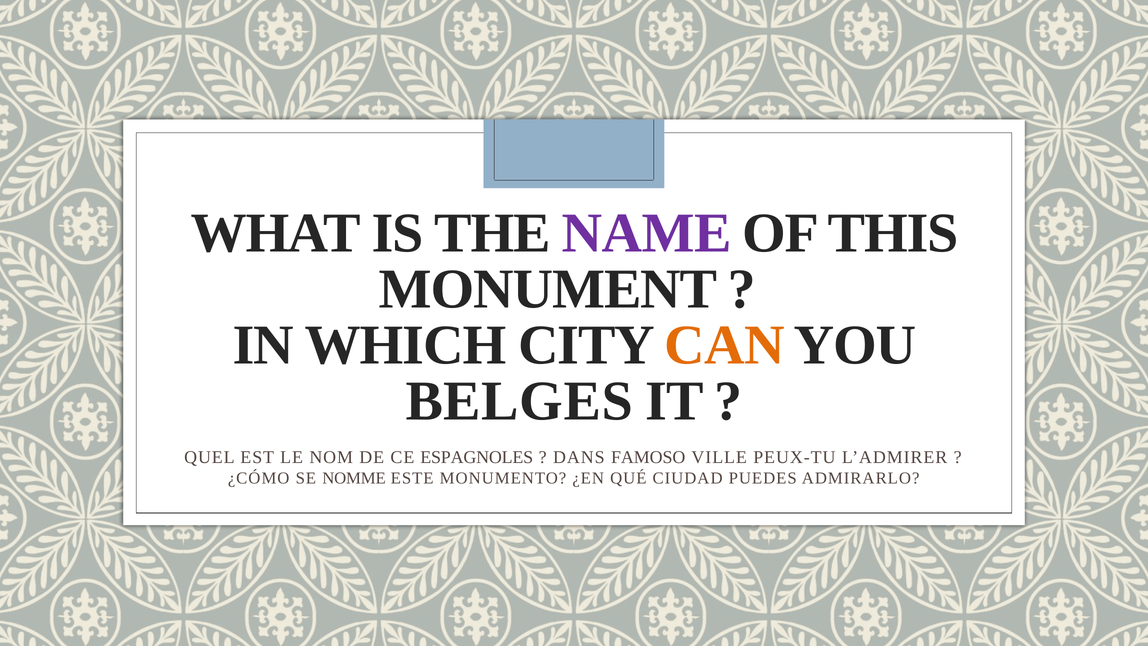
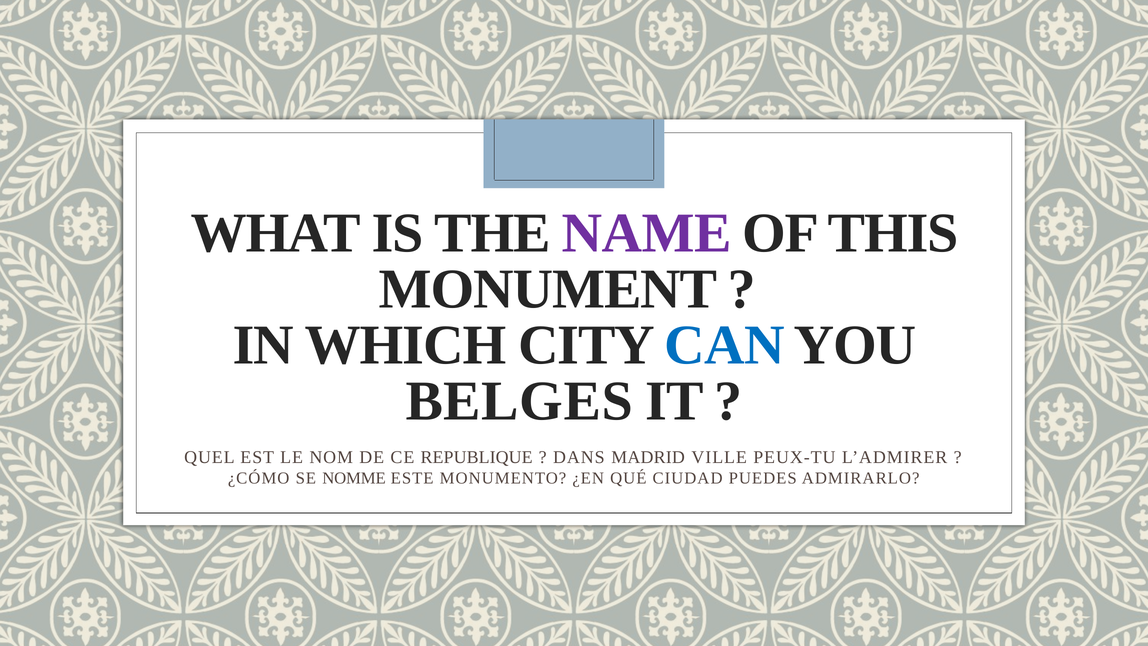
CAN colour: orange -> blue (725, 345)
ESPAGNOLES: ESPAGNOLES -> REPUBLIQUE (477, 457)
FAMOSO: FAMOSO -> MADRID (648, 457)
